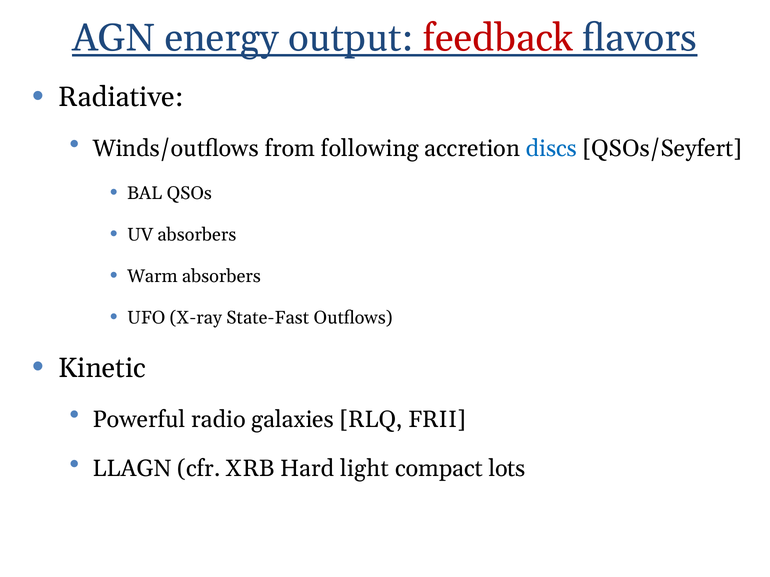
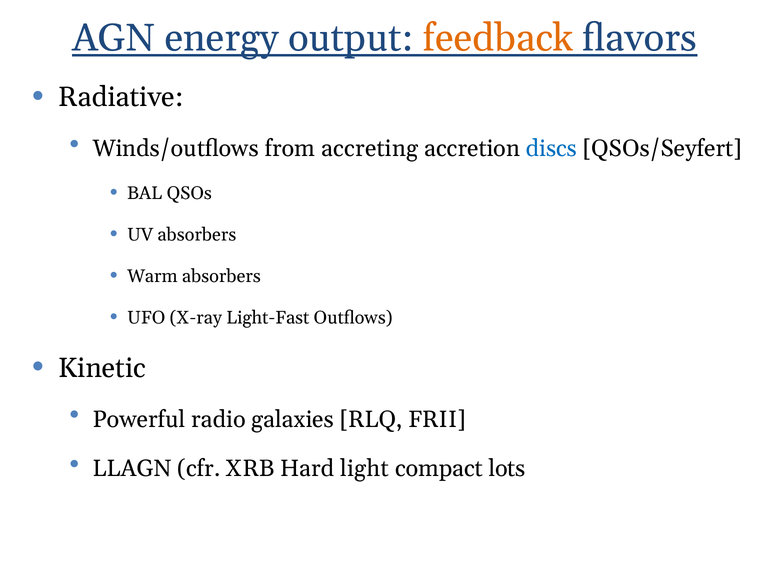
feedback colour: red -> orange (498, 38)
following: following -> accreting (370, 149)
State-Fast: State-Fast -> Light-Fast (268, 318)
